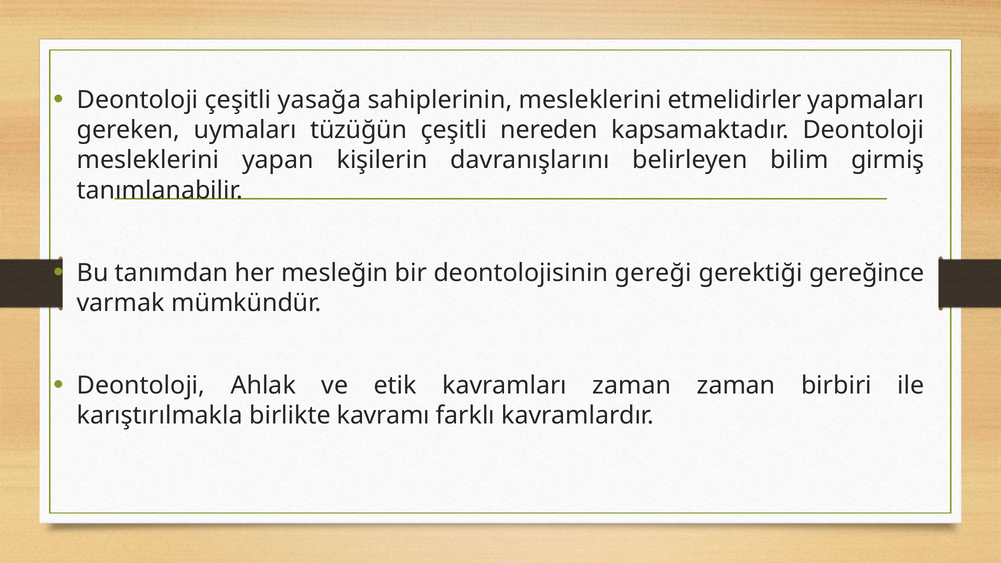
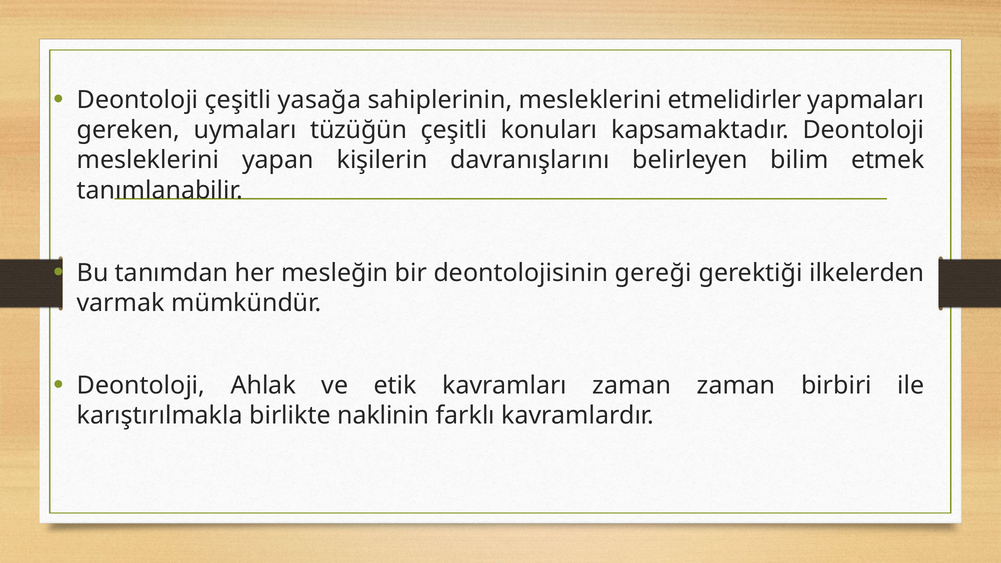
nereden: nereden -> konuları (549, 130)
girmiş: girmiş -> etmek (888, 160)
gereğince: gereğince -> ilkelerden (867, 273)
kavramı: kavramı -> naklinin (383, 415)
